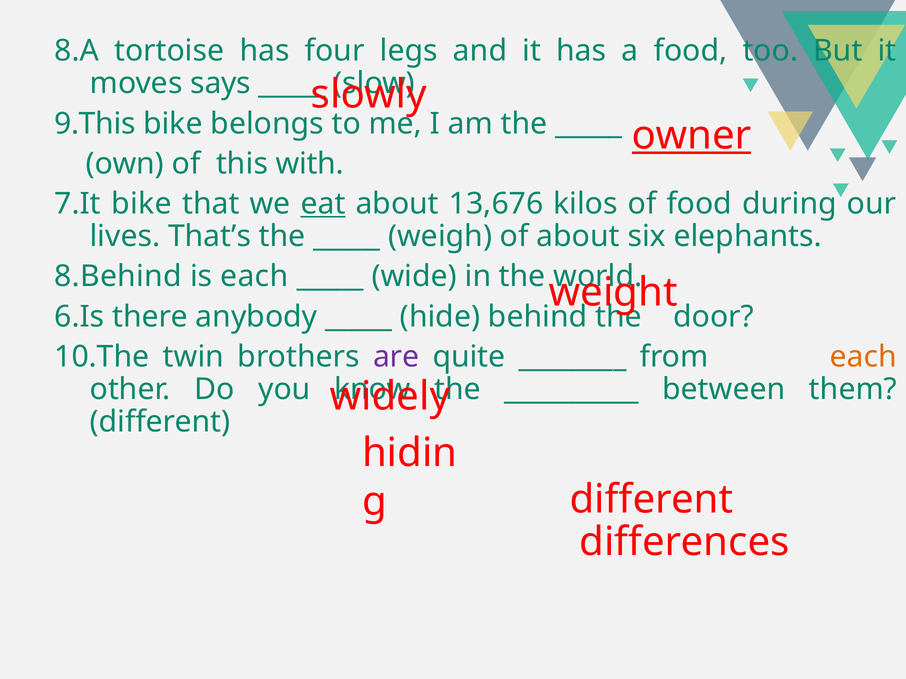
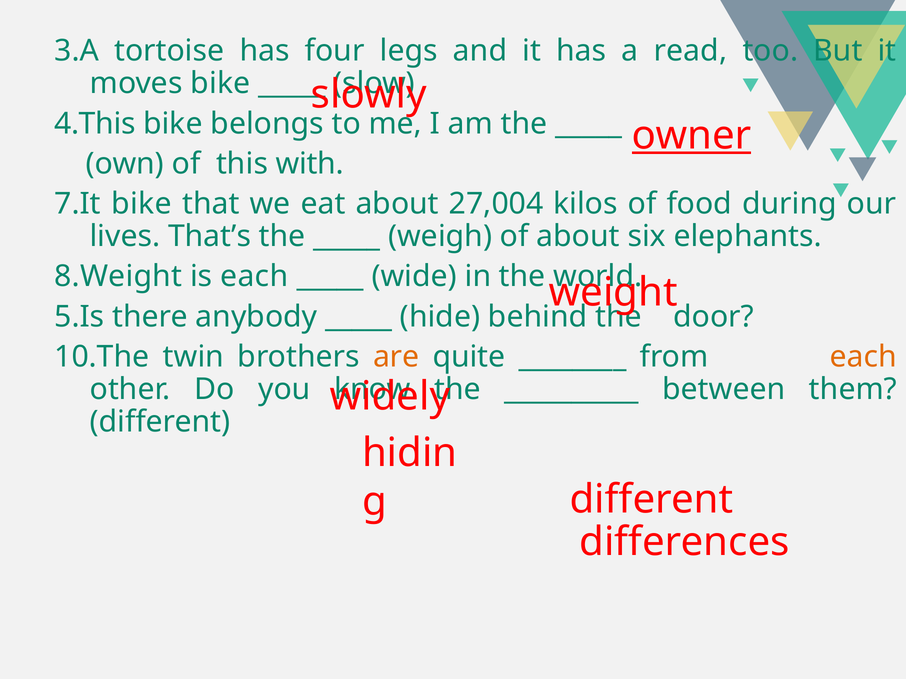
8.A: 8.A -> 3.A (77, 51)
a food: food -> read (690, 51)
moves says: says -> bike (220, 83)
9.This: 9.This -> 4.This (95, 124)
eat underline: present -> none (323, 204)
13,676: 13,676 -> 27,004 (496, 204)
8.Behind: 8.Behind -> 8.Weight (118, 277)
6.Is: 6.Is -> 5.Is (79, 317)
are colour: purple -> orange (396, 357)
